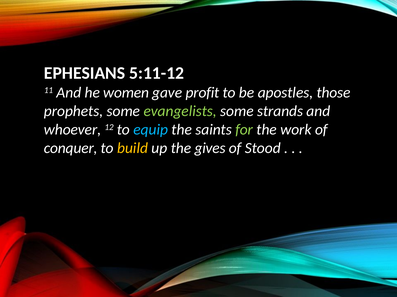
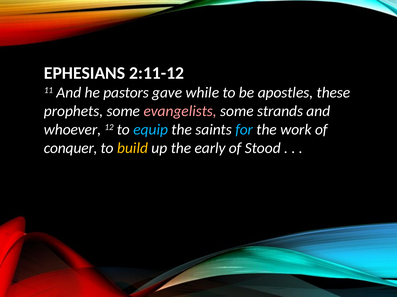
5:11-12: 5:11-12 -> 2:11-12 (157, 73)
women: women -> pastors (126, 93)
profit: profit -> while (202, 93)
those: those -> these (333, 93)
evangelists colour: light green -> pink (180, 111)
for colour: light green -> light blue (244, 130)
gives: gives -> early (210, 148)
